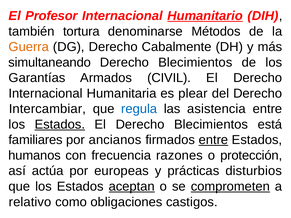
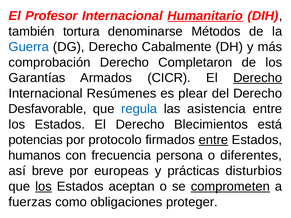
Guerra colour: orange -> blue (29, 47)
simultaneando: simultaneando -> comprobación (50, 62)
Blecimientos: Blecimientos -> Completaron (195, 62)
CIVIL: CIVIL -> CICR (169, 78)
Derecho underline: none -> present (258, 78)
Humanitaria: Humanitaria -> Resúmenes (122, 94)
Intercambiar: Intercambiar -> Desfavorable (47, 109)
Estados underline: present -> none (60, 125)
familiares: familiares -> potencias (36, 140)
ancianos: ancianos -> protocolo (115, 140)
razones: razones -> persona (180, 156)
protección: protección -> diferentes (251, 156)
actúa: actúa -> breve (48, 171)
los underline: none -> present (43, 187)
aceptan underline: present -> none (132, 187)
relativo: relativo -> fuerzas (30, 202)
castigos: castigos -> proteger (192, 202)
